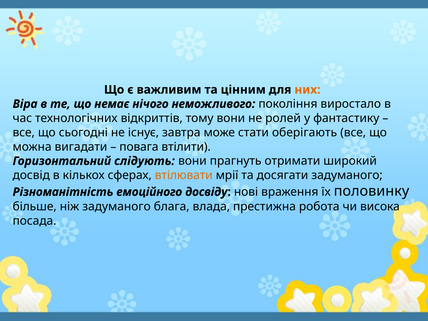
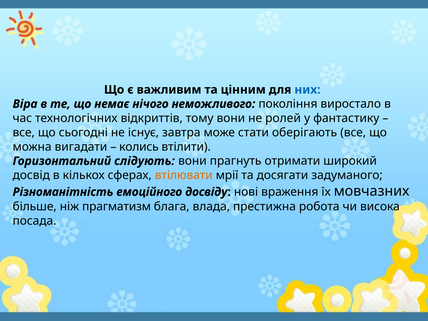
них colour: orange -> blue (307, 90)
повага: повага -> колись (139, 147)
половинку: половинку -> мовчазних (372, 191)
ніж задуманого: задуманого -> прагматизм (117, 207)
